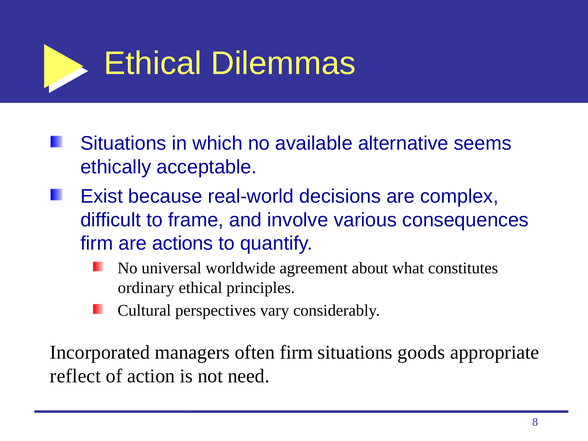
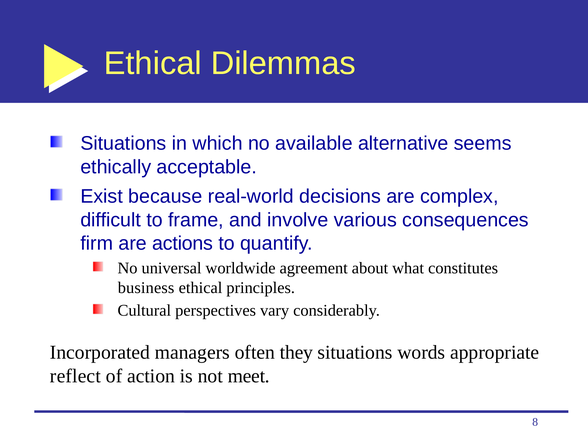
ordinary: ordinary -> business (146, 288)
often firm: firm -> they (296, 352)
goods: goods -> words (421, 352)
need: need -> meet (249, 376)
